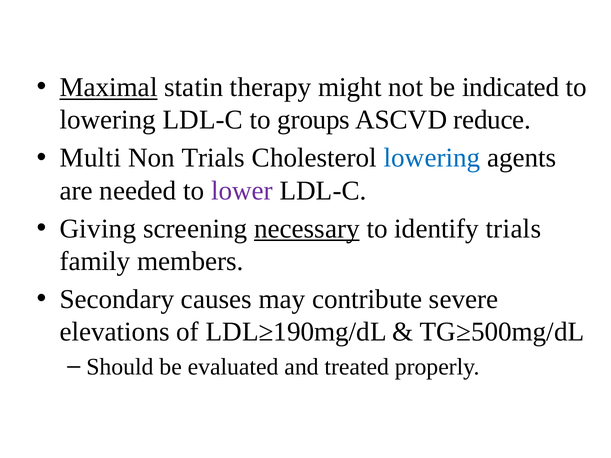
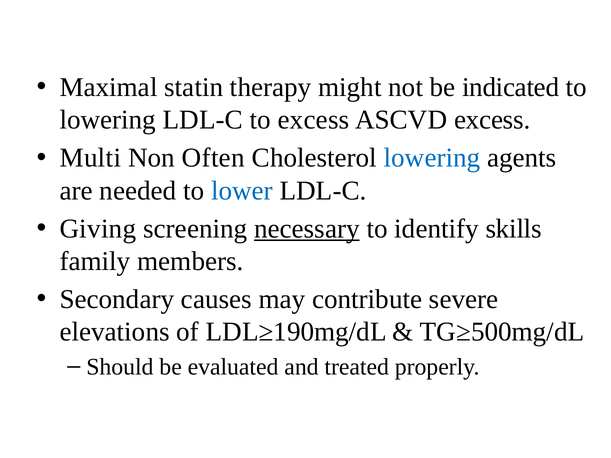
Maximal underline: present -> none (109, 87)
to groups: groups -> excess (314, 120)
ASCVD reduce: reduce -> excess (492, 120)
Non Trials: Trials -> Often (213, 158)
lower colour: purple -> blue (242, 191)
identify trials: trials -> skills (514, 229)
